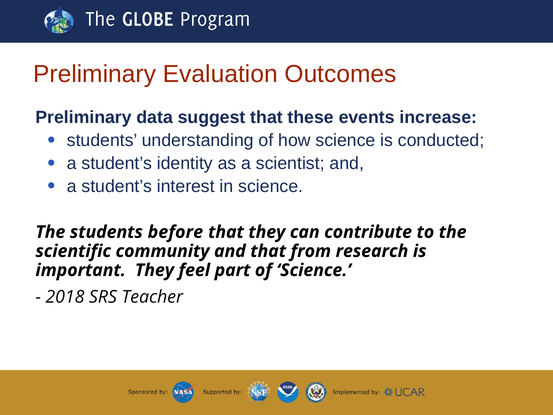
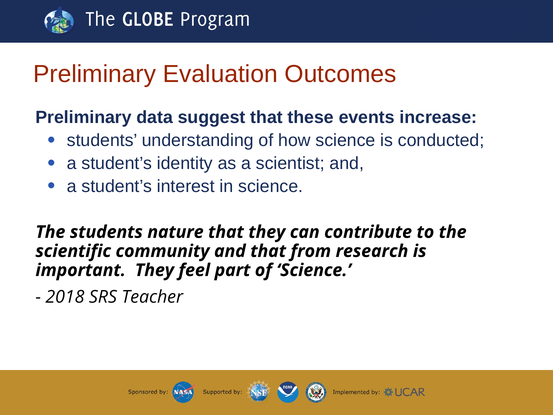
before: before -> nature (175, 232)
